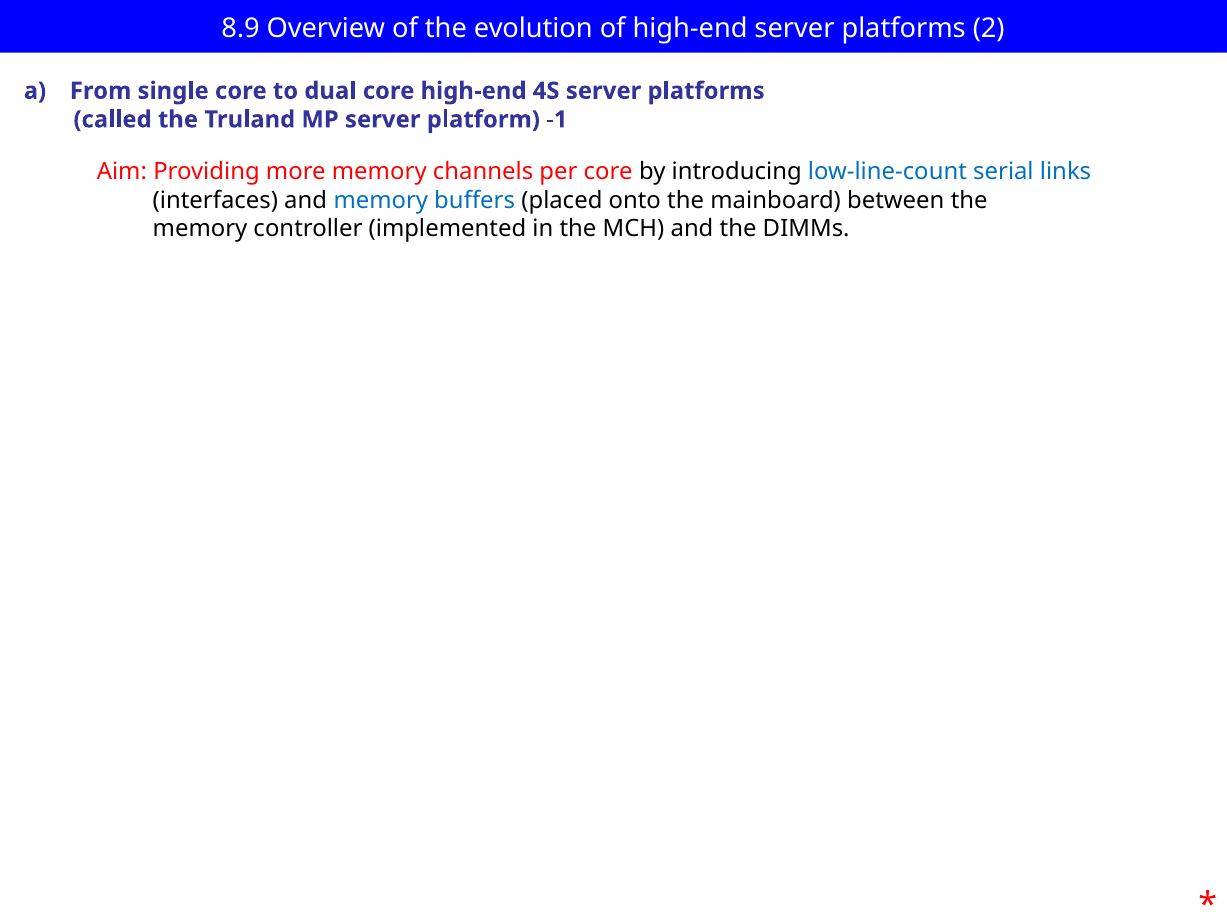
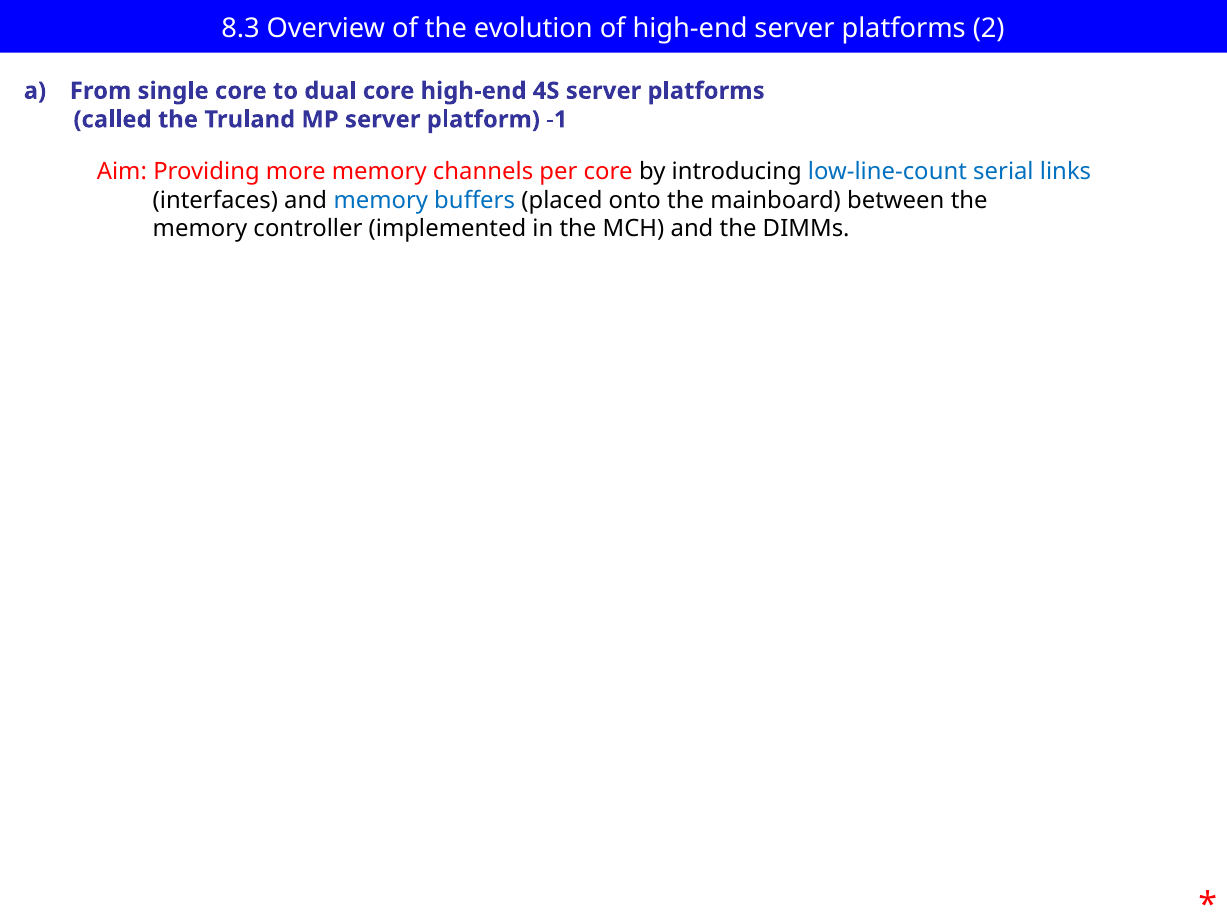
8.9: 8.9 -> 8.3 (240, 28)
